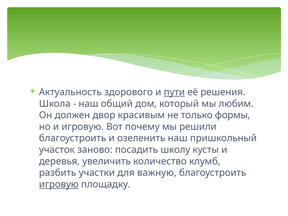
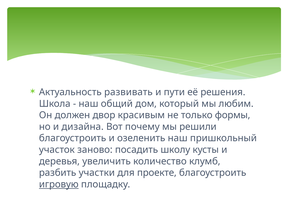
здорового: здорового -> развивать (128, 92)
пути underline: present -> none (174, 92)
и игровую: игровую -> дизайна (83, 127)
важную: важную -> проекте (157, 173)
